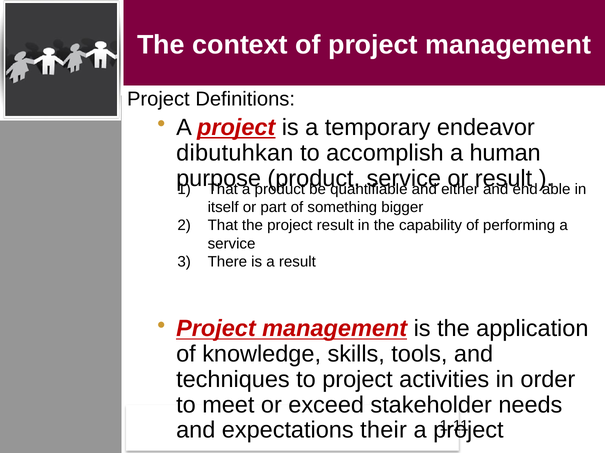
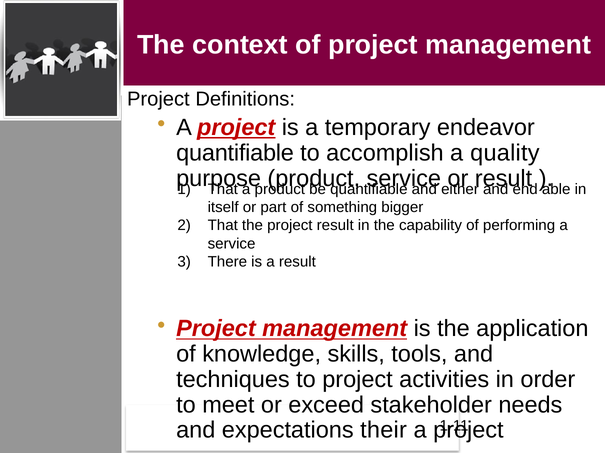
dibutuhkan: dibutuhkan -> quantifiable (235, 153)
human: human -> quality (505, 153)
